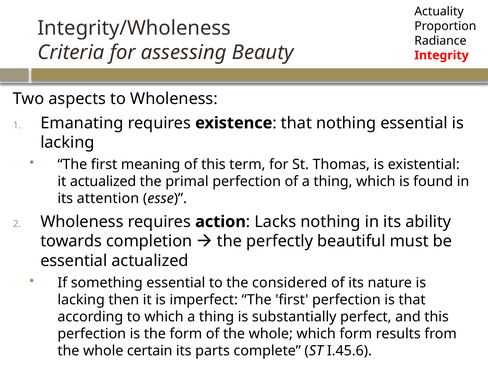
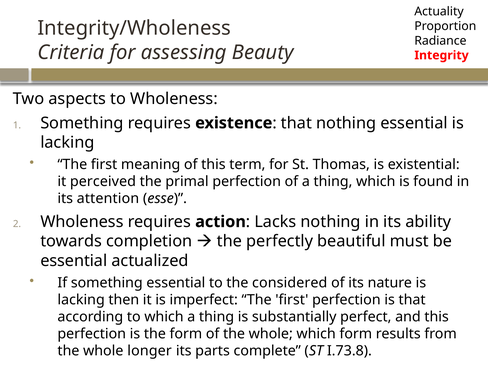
Emanating: Emanating -> Something (82, 123)
it actualized: actualized -> perceived (103, 181)
certain: certain -> longer (150, 351)
I.45.6: I.45.6 -> I.73.8 (349, 351)
